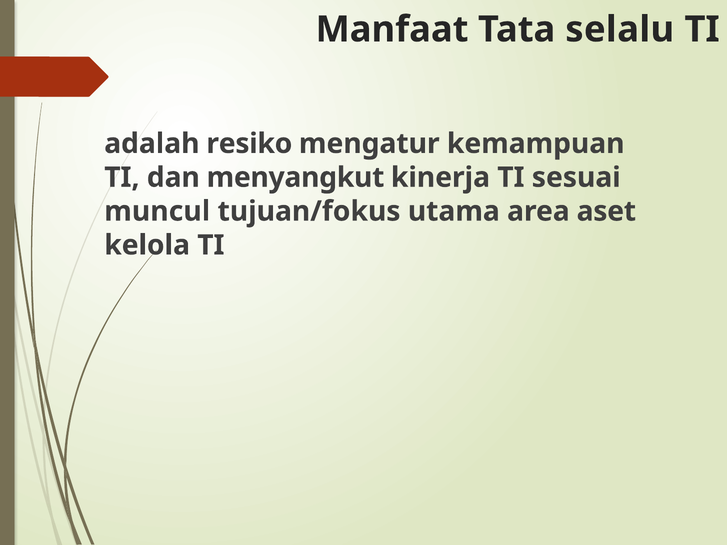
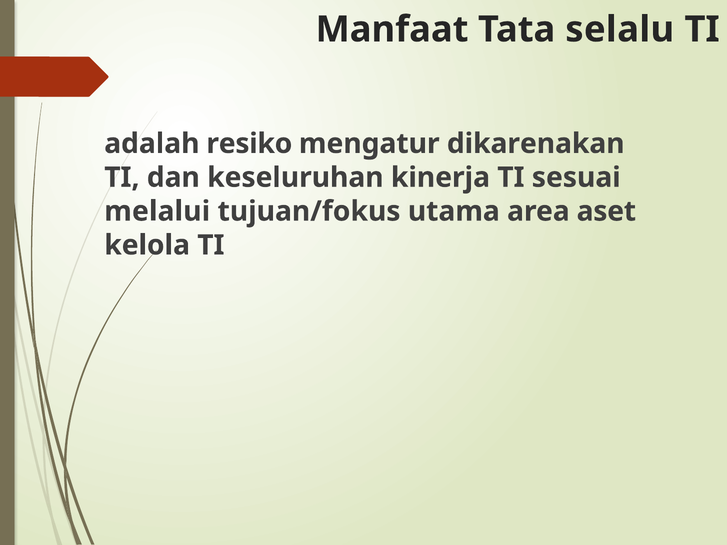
kemampuan: kemampuan -> dikarenakan (536, 144)
menyangkut: menyangkut -> keseluruhan (295, 178)
muncul: muncul -> melalui (157, 211)
